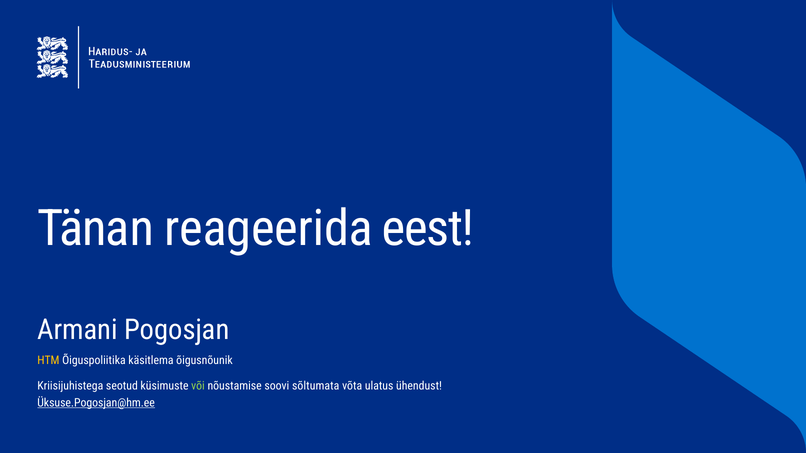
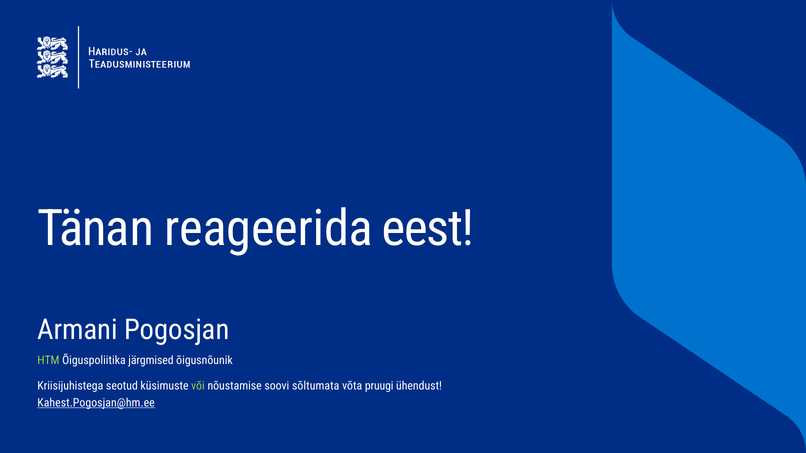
HTM colour: yellow -> light green (48, 361)
käsitlema: käsitlema -> järgmised (151, 361)
ulatus: ulatus -> pruugi (379, 386)
Üksuse.Pogosjan@hm.ee: Üksuse.Pogosjan@hm.ee -> Kahest.Pogosjan@hm.ee (96, 403)
